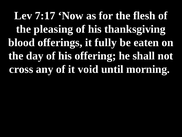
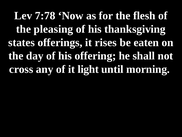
7:17: 7:17 -> 7:78 (45, 16)
blood: blood -> states (22, 42)
fully: fully -> rises (106, 42)
void: void -> light (88, 69)
